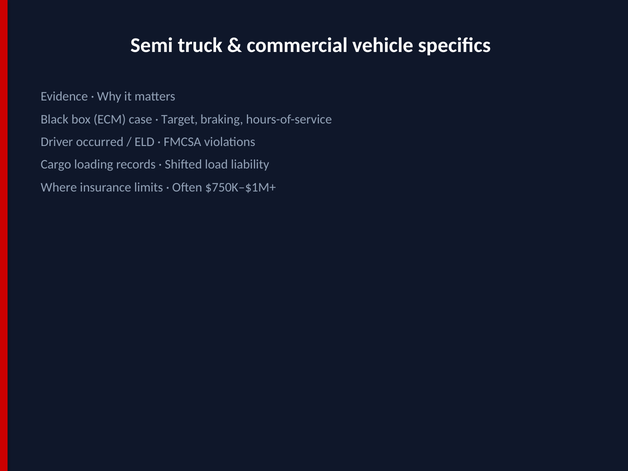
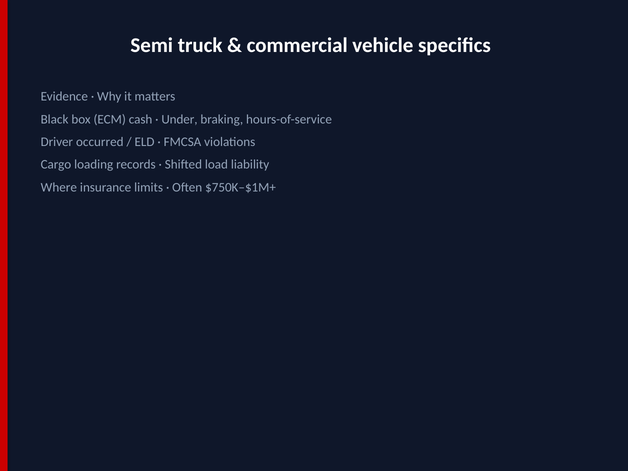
case: case -> cash (141, 119)
Target: Target -> Under (179, 119)
